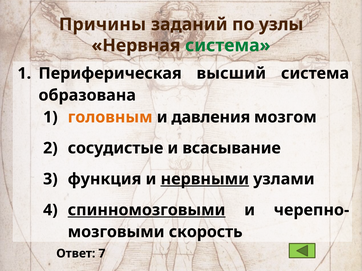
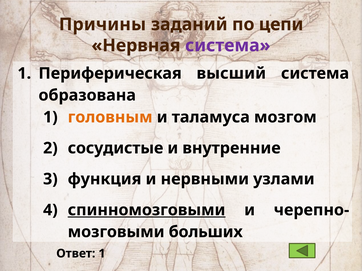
узлы: узлы -> цепи (281, 24)
система colour: green -> purple (228, 46)
давления: давления -> таламуса (211, 117)
всасывание: всасывание -> внутренние (232, 148)
нервными underline: present -> none (205, 179)
скорость: скорость -> больших (206, 232)
Ответ 7: 7 -> 1 (102, 254)
